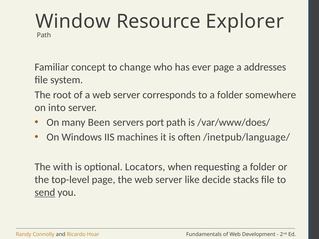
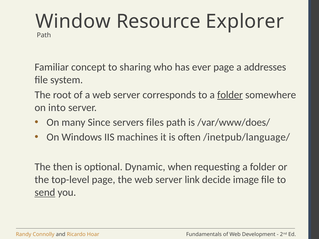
change: change -> sharing (135, 67)
folder underline: none -> present (230, 95)
Been: Been -> Since (99, 122)
port: port -> files (155, 122)
with: with -> then (63, 167)
Locators: Locators -> Dynamic (145, 167)
like: like -> link (192, 180)
stacks: stacks -> image (246, 180)
